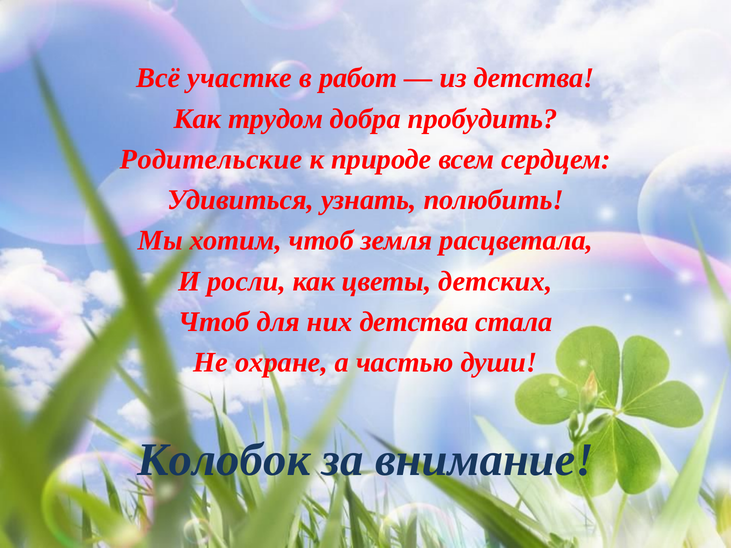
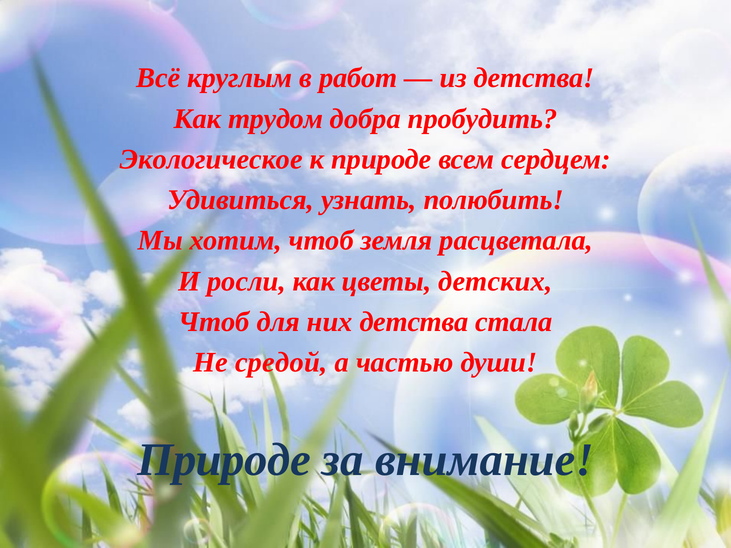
участке: участке -> круглым (240, 78)
Родительские: Родительские -> Экологическое (211, 159)
охране: охране -> средой (281, 363)
Колобок: Колобок -> Природе (224, 460)
